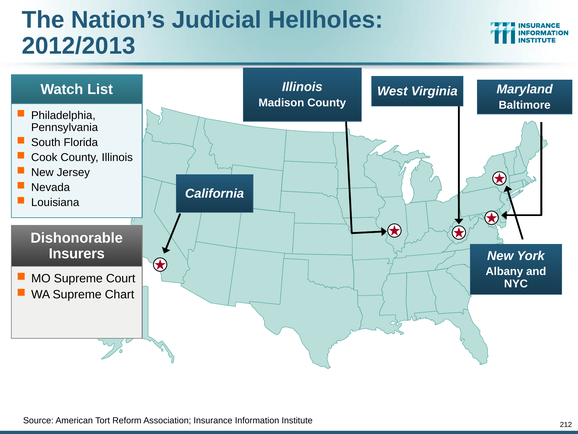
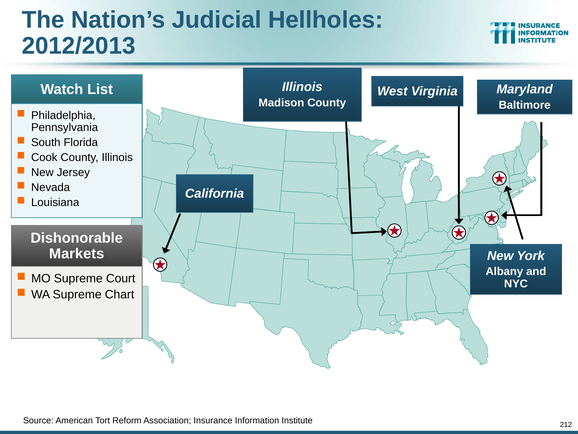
Insurers: Insurers -> Markets (77, 253)
